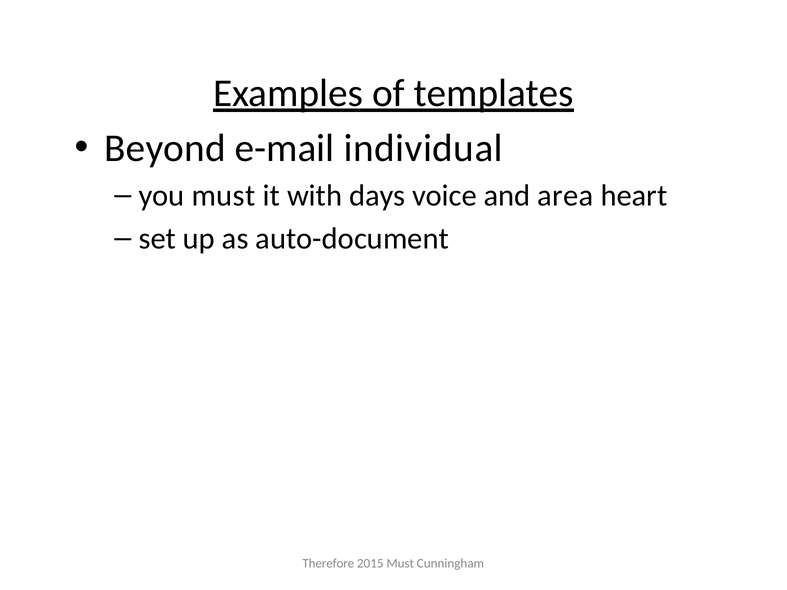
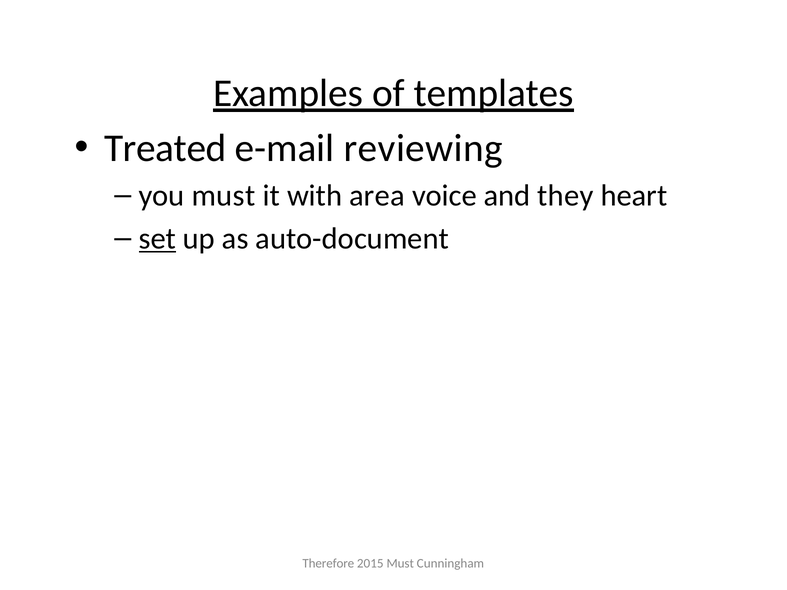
Beyond: Beyond -> Treated (165, 149)
individual: individual -> reviewing (423, 149)
days: days -> area (377, 196)
area: area -> they (565, 196)
set underline: none -> present (158, 239)
